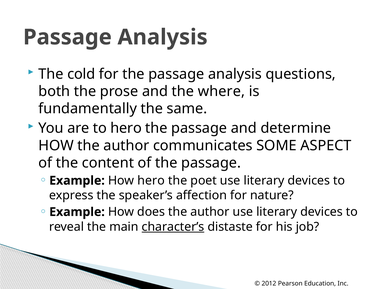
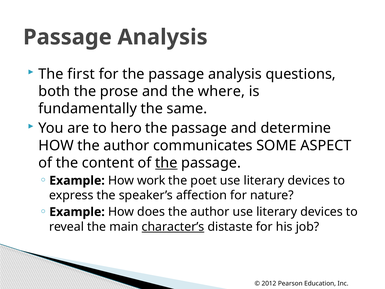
cold: cold -> first (81, 74)
the underline: none -> present (166, 163)
How hero: hero -> work (151, 180)
